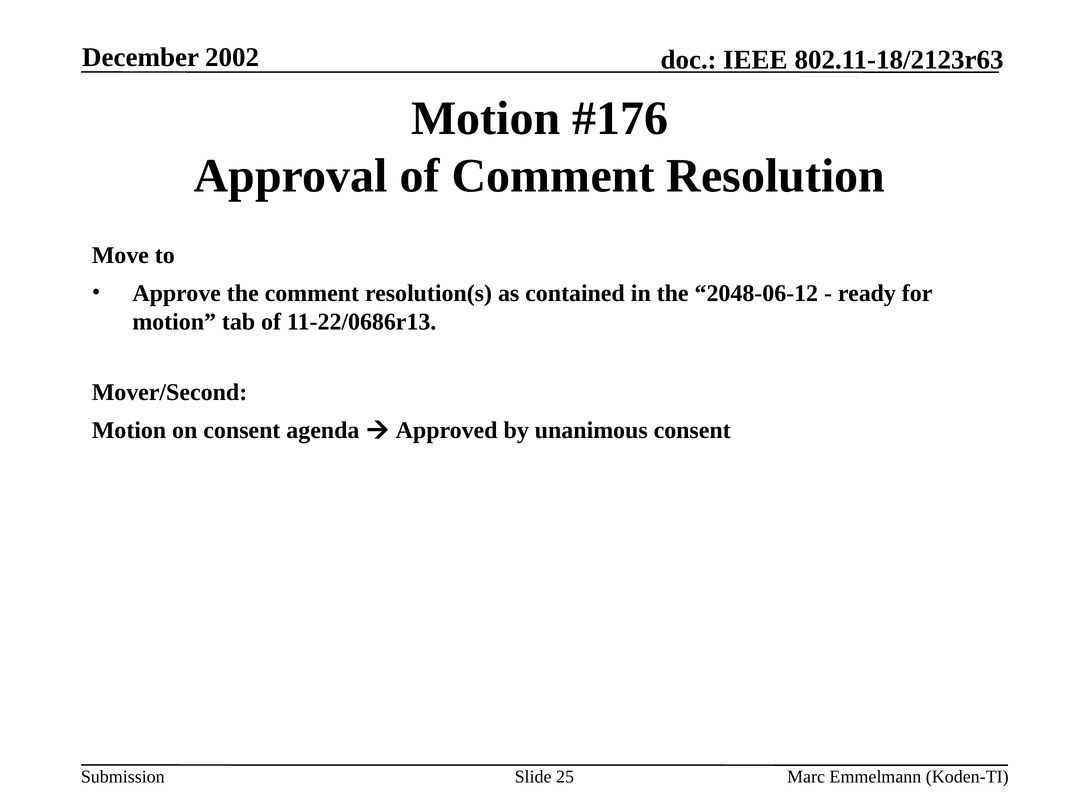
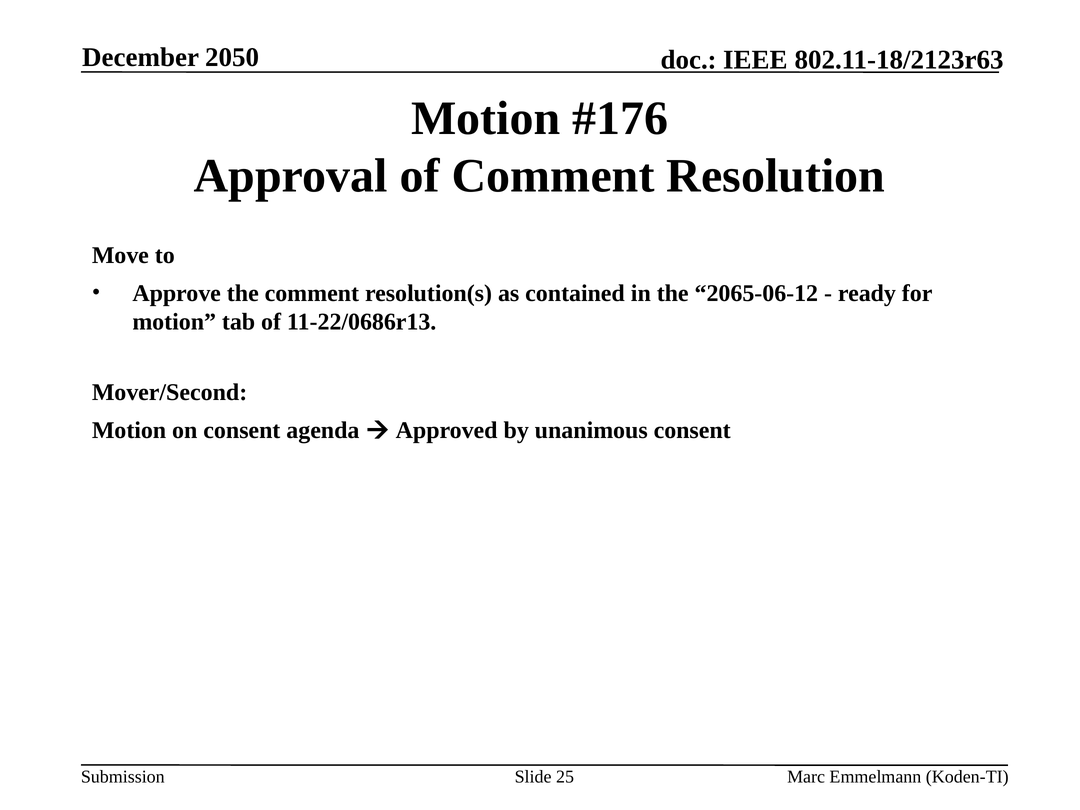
2002: 2002 -> 2050 (232, 57)
2048-06-12: 2048-06-12 -> 2065-06-12 (756, 293)
